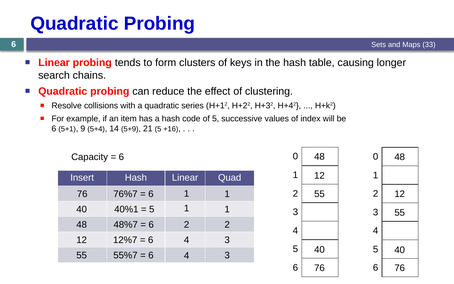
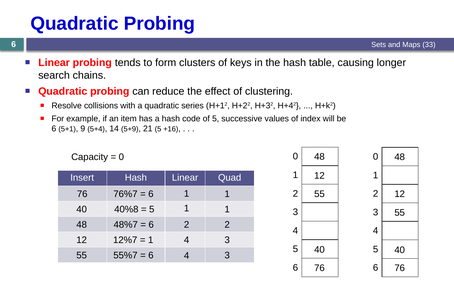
6: 6 -> 0 (121, 157)
40%1: 40%1 -> 40%8 (126, 209)
6: 6 -> 1 (151, 240)
